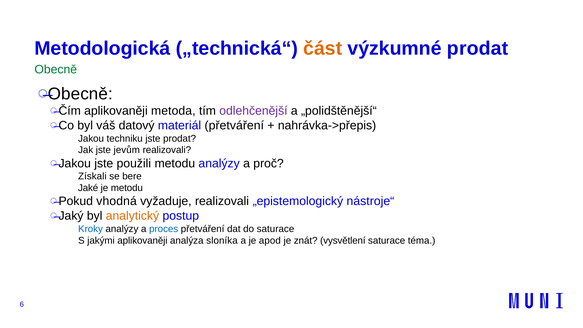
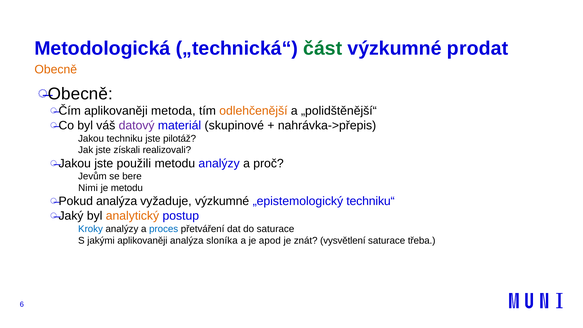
část colour: orange -> green (323, 48)
Obecně colour: green -> orange (56, 69)
odlehčenější colour: purple -> orange (253, 111)
datový colour: black -> purple (137, 125)
materiál přetváření: přetváření -> skupinové (234, 125)
jste prodat: prodat -> pilotáž (180, 138)
jevům: jevům -> získali (127, 150)
Získali: Získali -> Jevům (92, 176)
Jaké: Jaké -> Nimi (88, 188)
vhodná: vhodná -> analýza (117, 201)
vyžaduje realizovali: realizovali -> výzkumné (222, 201)
nástroje“: nástroje“ -> techniku“ (371, 201)
téma: téma -> třeba (422, 240)
